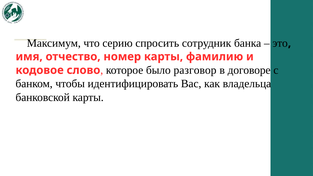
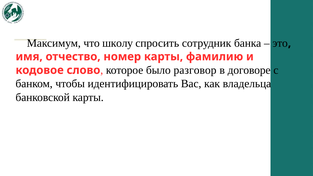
серию: серию -> школу (118, 43)
